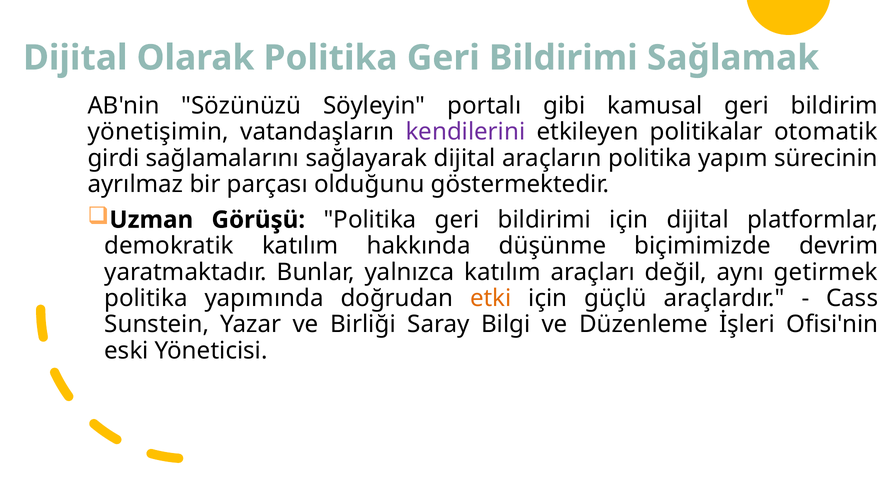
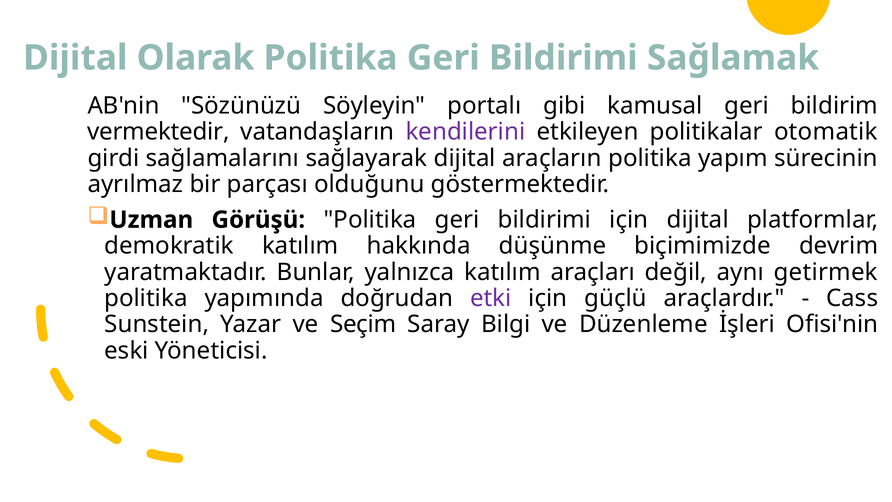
yönetişimin: yönetişimin -> vermektedir (158, 132)
etki colour: orange -> purple (491, 298)
Birliği: Birliği -> Seçim (363, 324)
